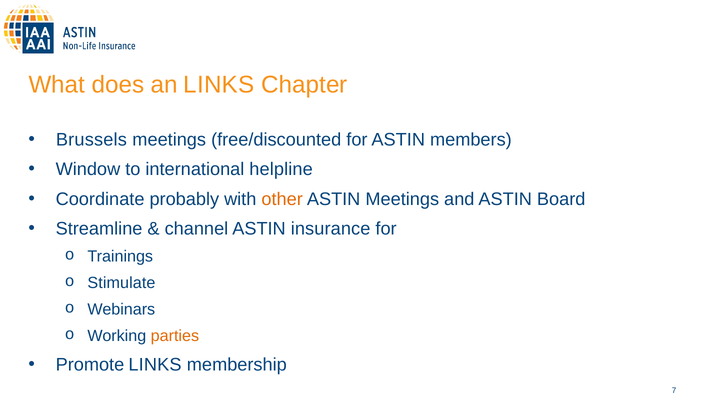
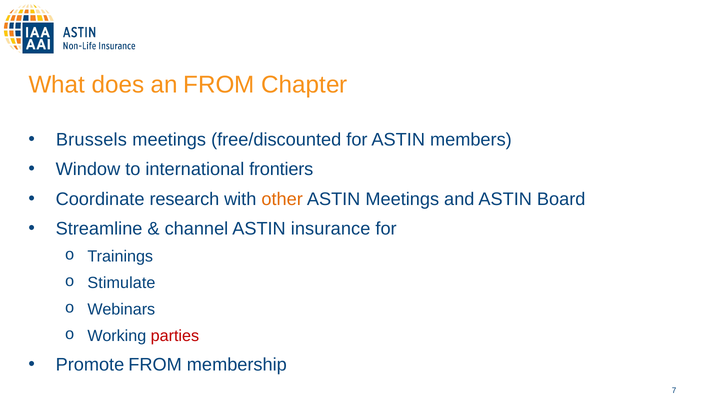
an LINKS: LINKS -> FROM (219, 85)
helpline: helpline -> frontiers (281, 169)
probably: probably -> research (184, 199)
parties colour: orange -> red (175, 336)
Promote LINKS: LINKS -> FROM (155, 365)
